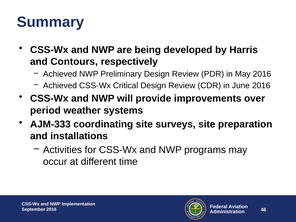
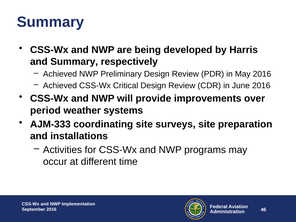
and Contours: Contours -> Summary (74, 62)
